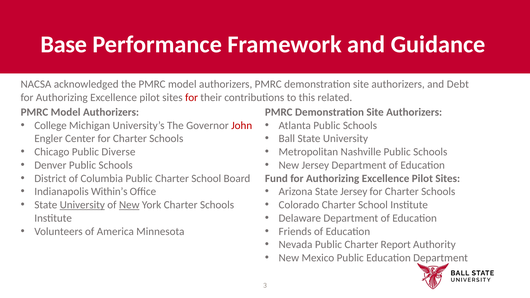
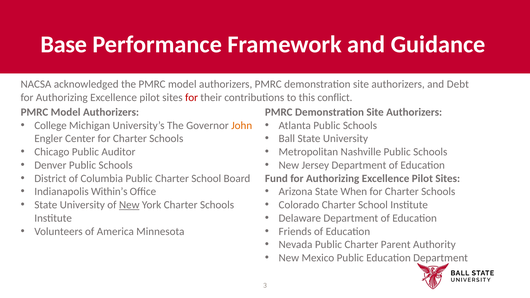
related: related -> conflict (335, 97)
John colour: red -> orange (242, 125)
Diverse: Diverse -> Auditor (118, 152)
State Jersey: Jersey -> When (354, 192)
University underline: present -> none (82, 205)
Report: Report -> Parent (396, 245)
